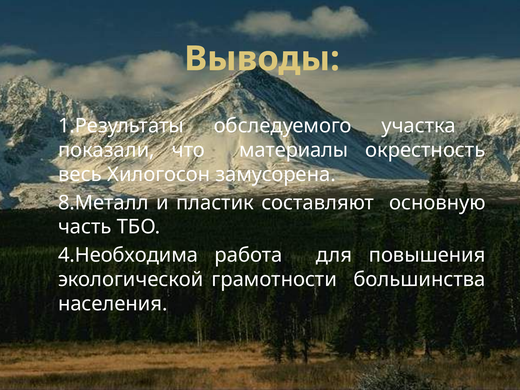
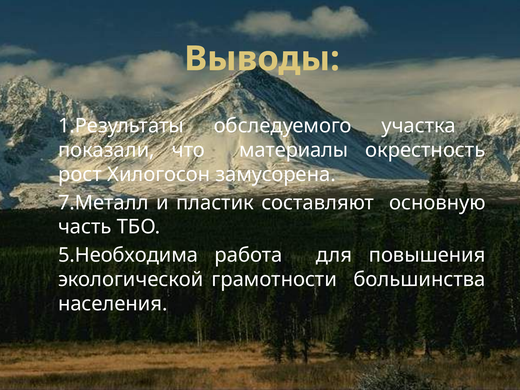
весь: весь -> рост (80, 174)
8.Металл: 8.Металл -> 7.Металл (103, 203)
4.Необходима: 4.Необходима -> 5.Необходима (128, 255)
